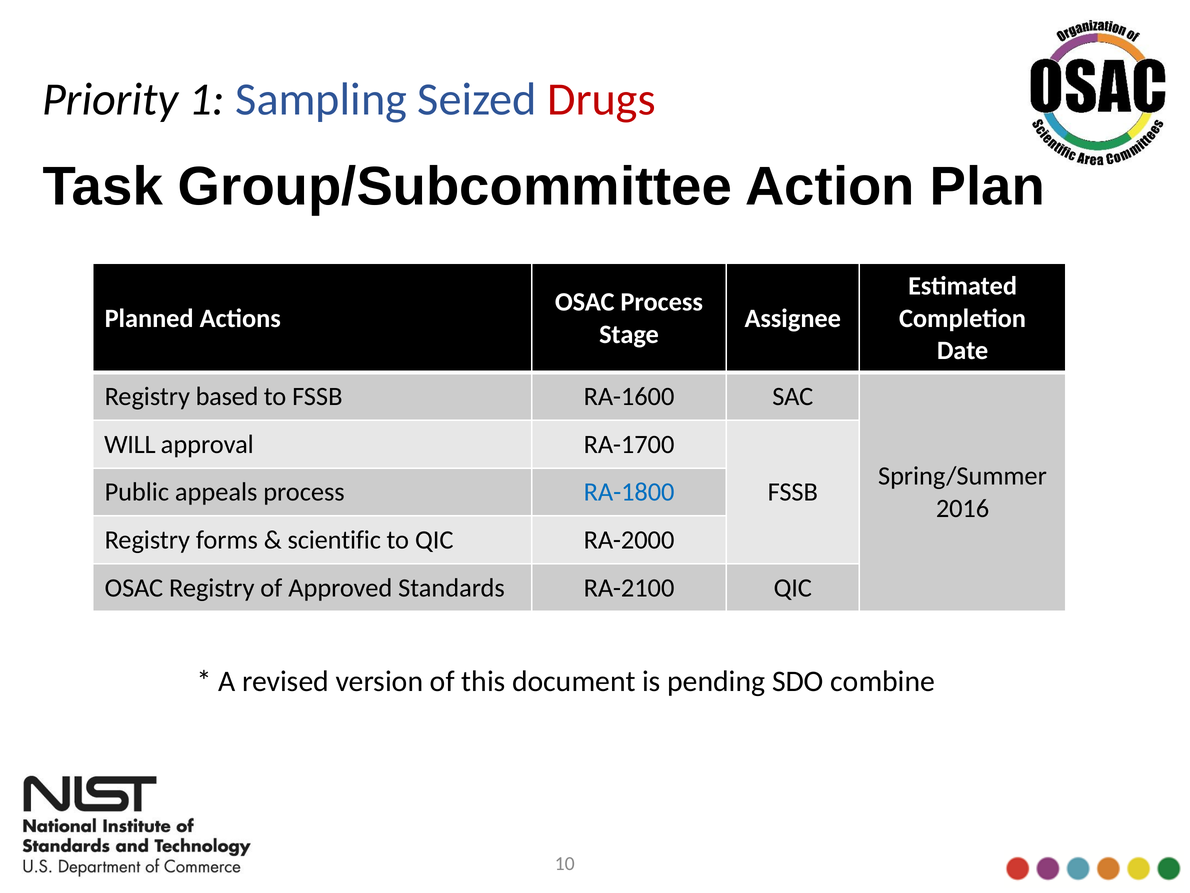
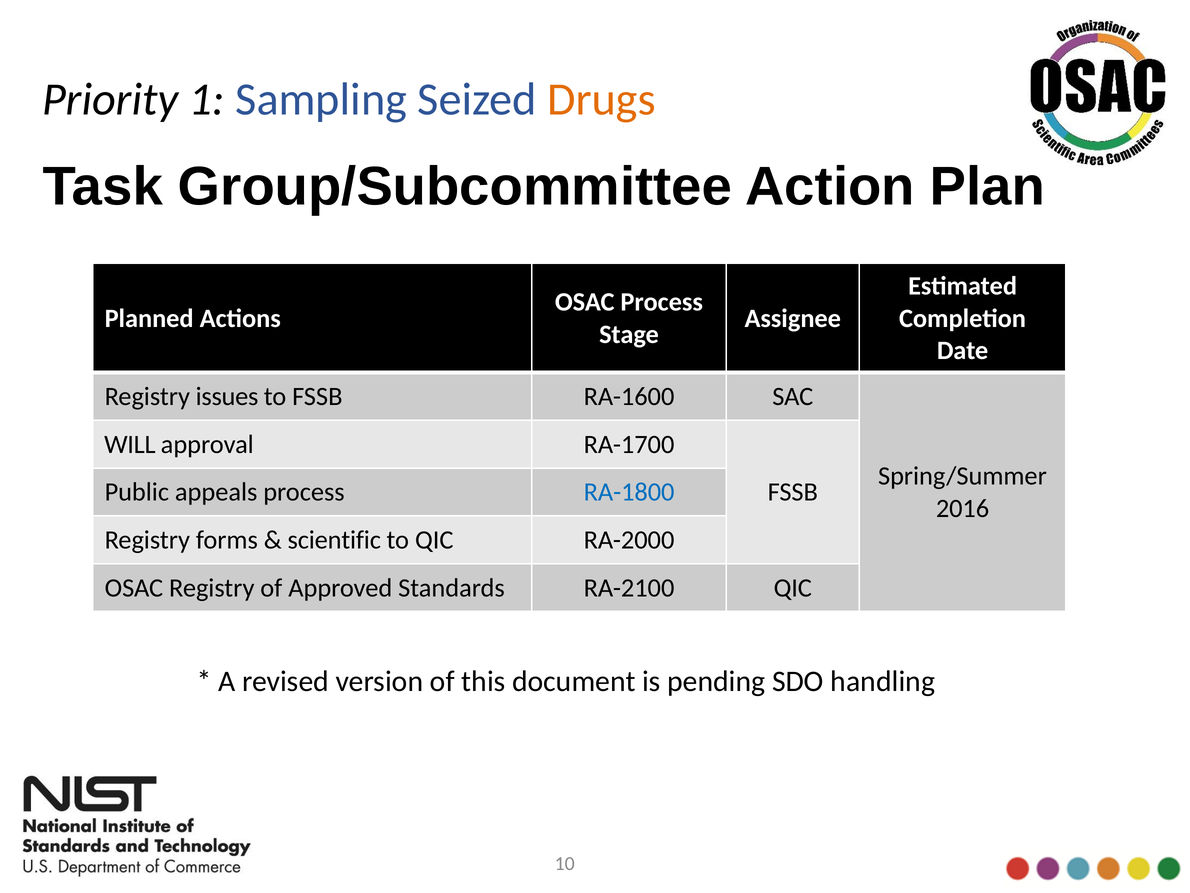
Drugs colour: red -> orange (601, 99)
based: based -> issues (227, 396)
combine: combine -> handling (883, 681)
